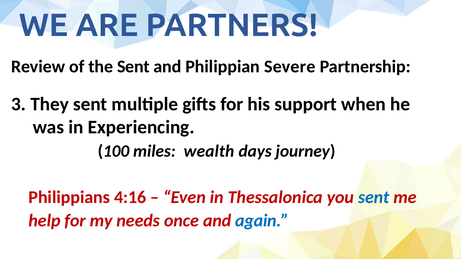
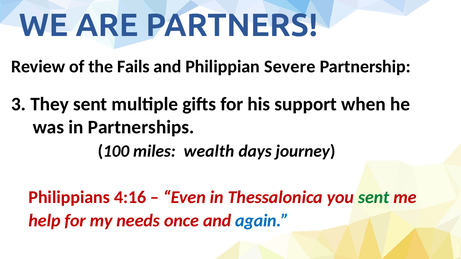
the Sent: Sent -> Fails (133, 67)
Experiencing: Experiencing -> Partnerships (141, 127)
sent colour: blue -> green (374, 197)
